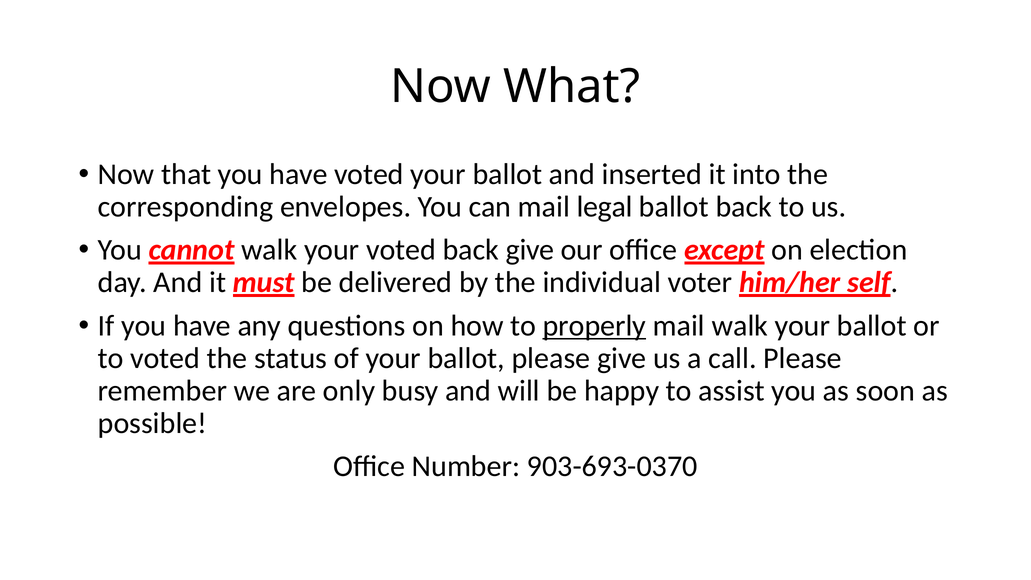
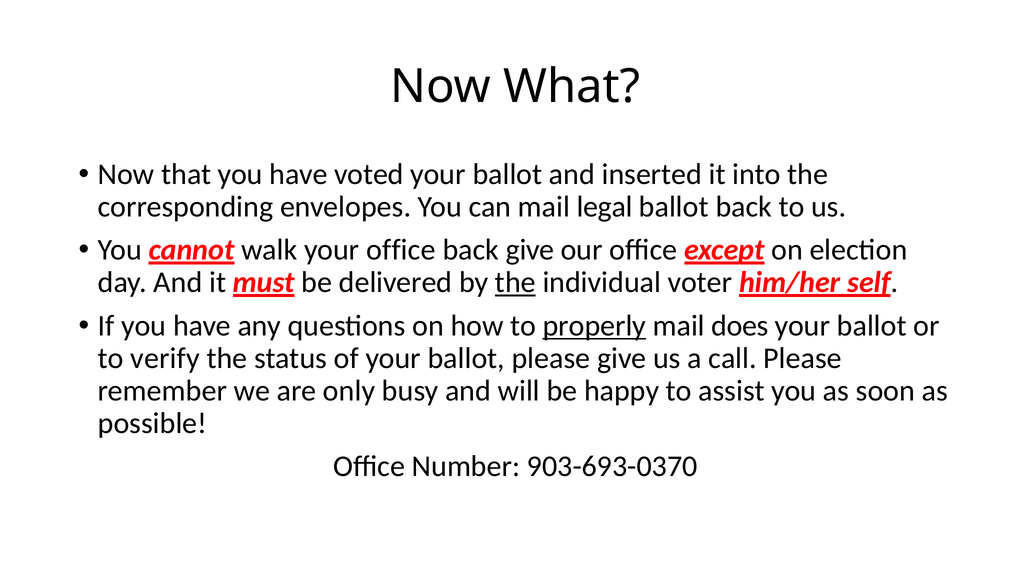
your voted: voted -> office (401, 250)
the underline: none -> present (515, 283)
mail walk: walk -> does (740, 326)
to voted: voted -> verify (165, 358)
